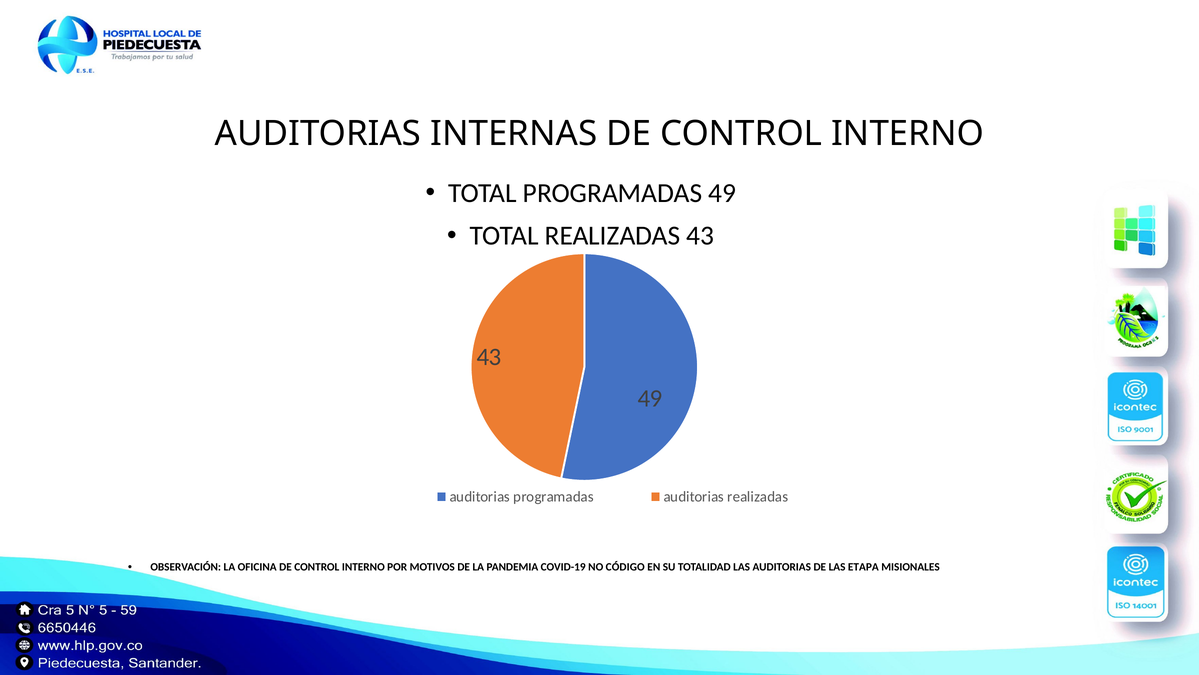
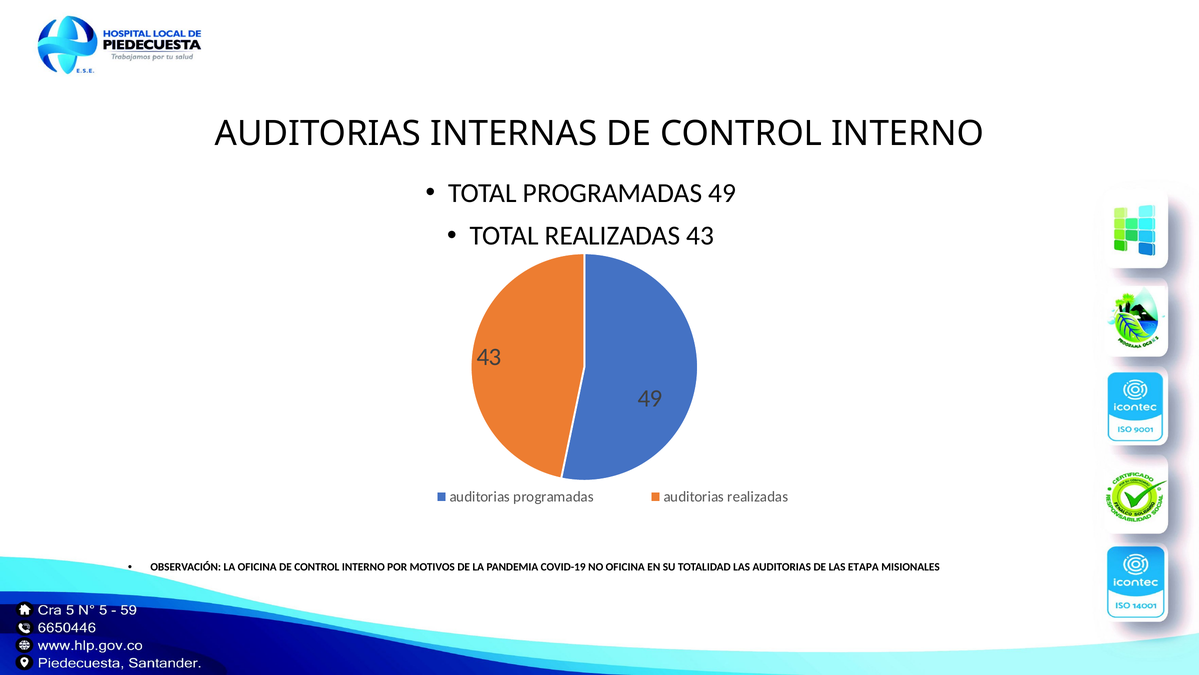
NO CÓDIGO: CÓDIGO -> OFICINA (625, 567)
